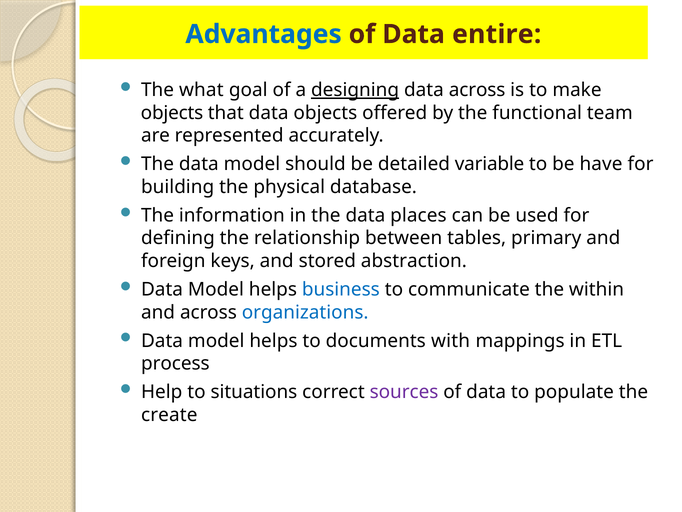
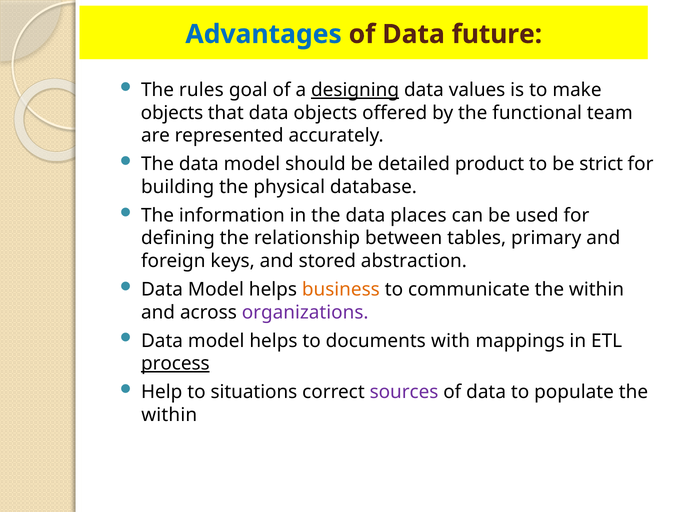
entire: entire -> future (497, 34)
what: what -> rules (201, 90)
data across: across -> values (477, 90)
variable: variable -> product (490, 164)
have: have -> strict (601, 164)
business colour: blue -> orange (341, 289)
organizations colour: blue -> purple (305, 312)
process underline: none -> present (175, 363)
create: create -> within (169, 414)
